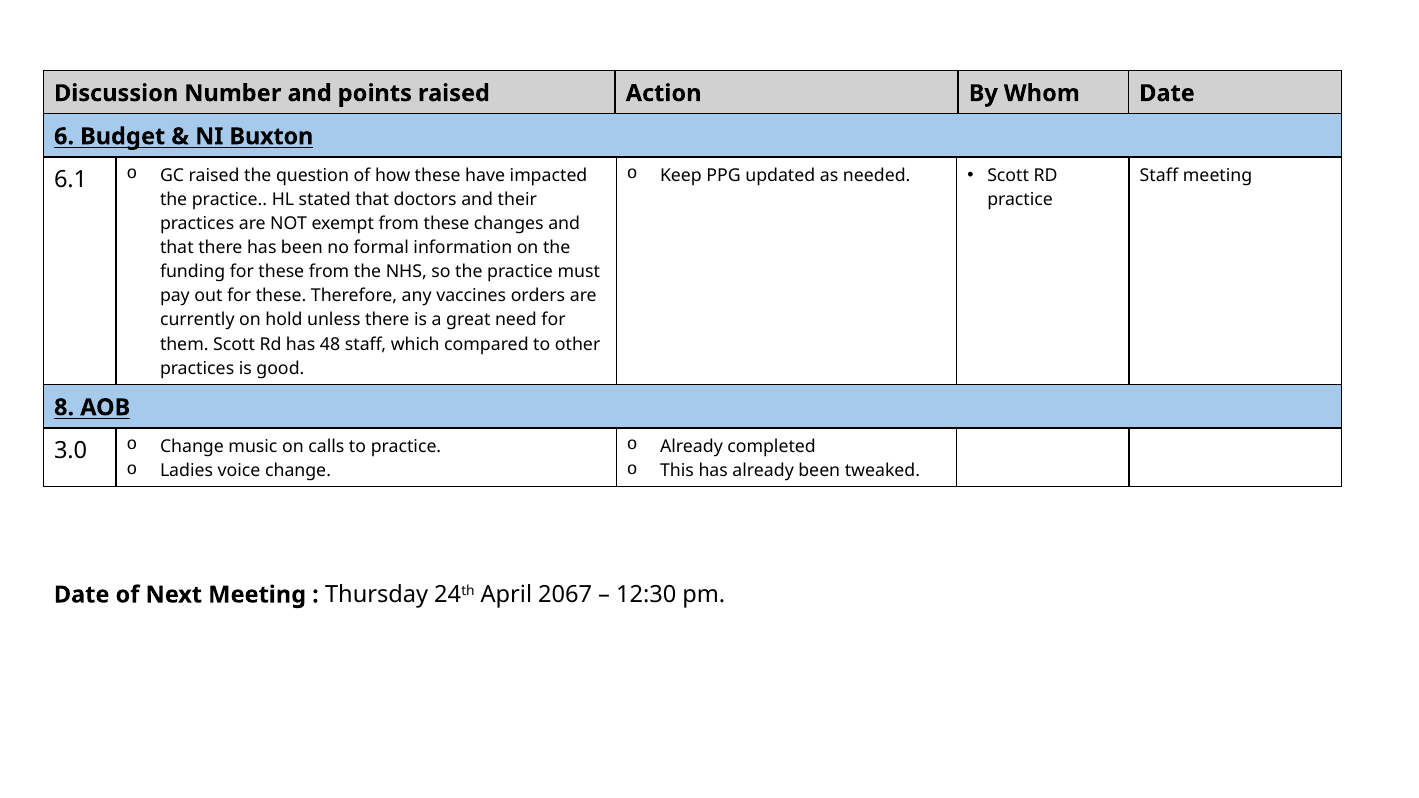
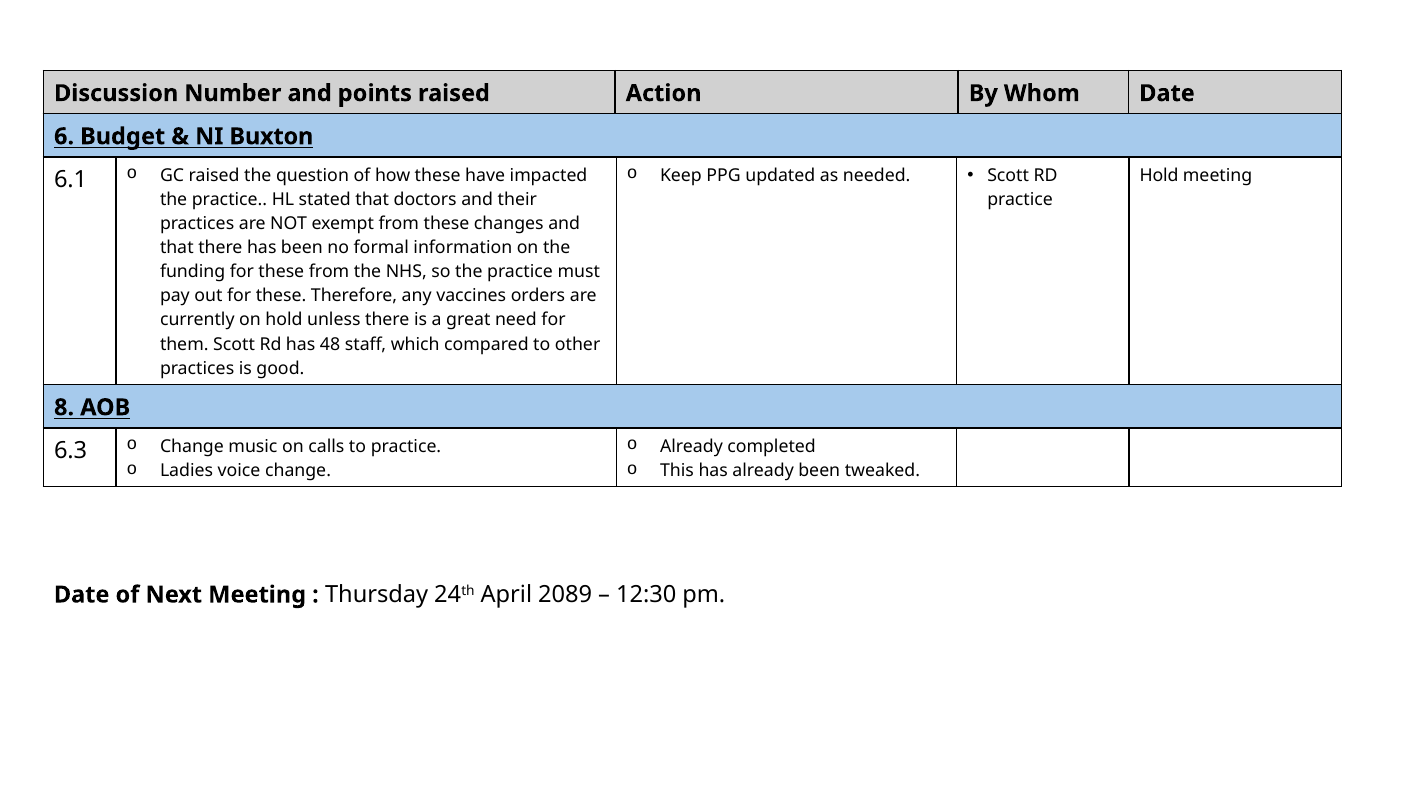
Staff: Staff -> Hold (1159, 175)
3.0: 3.0 -> 6.3 (71, 451)
2067: 2067 -> 2089 (565, 595)
